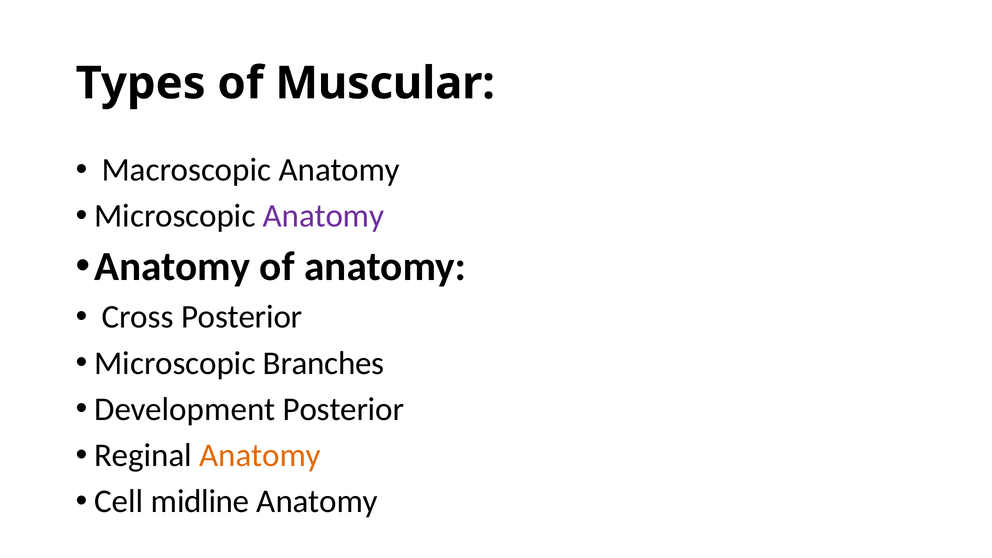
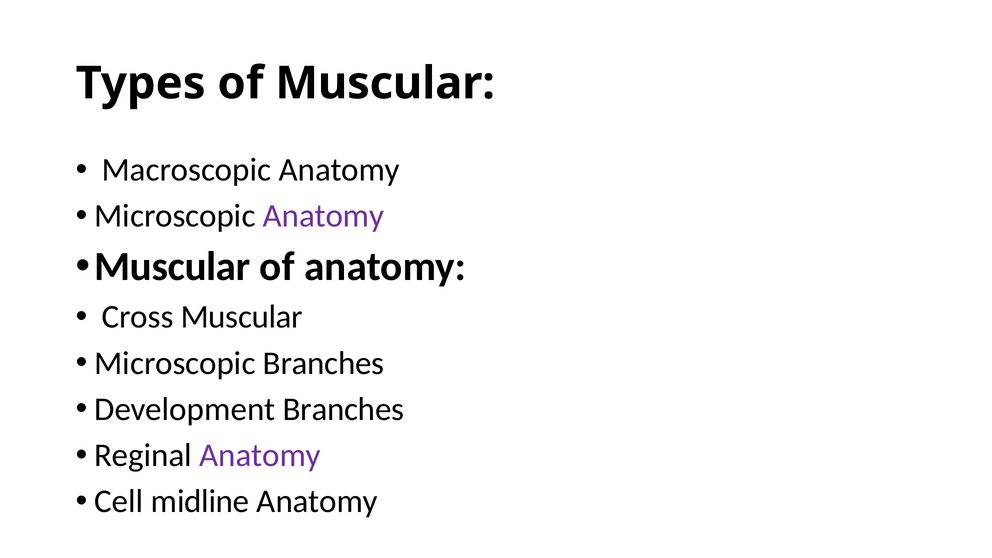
Anatomy: Anatomy -> Muscular (172, 266)
Cross Posterior: Posterior -> Muscular (242, 317)
Development Posterior: Posterior -> Branches (343, 409)
Anatomy colour: orange -> purple (260, 455)
